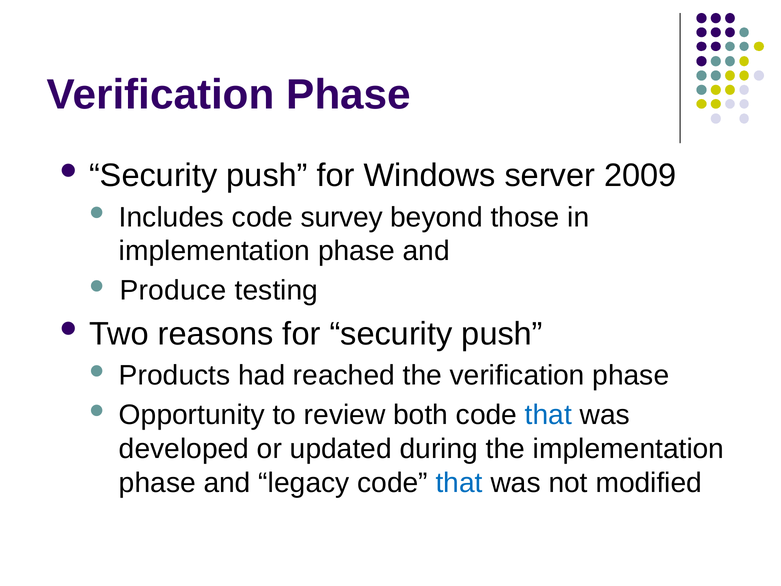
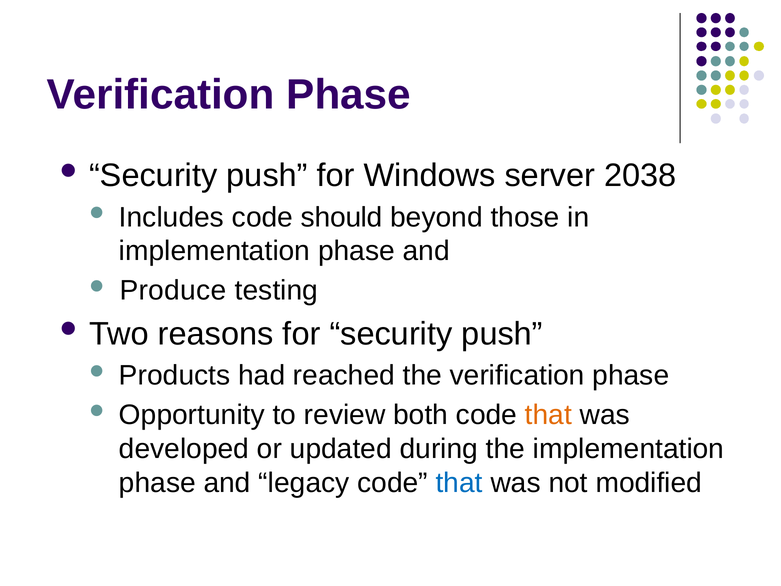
2009: 2009 -> 2038 (640, 175)
survey: survey -> should (342, 217)
that colour: blue -> orange (548, 415)
